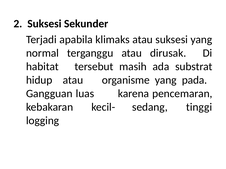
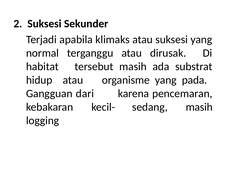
luas: luas -> dari (85, 94)
sedang tinggi: tinggi -> masih (199, 107)
